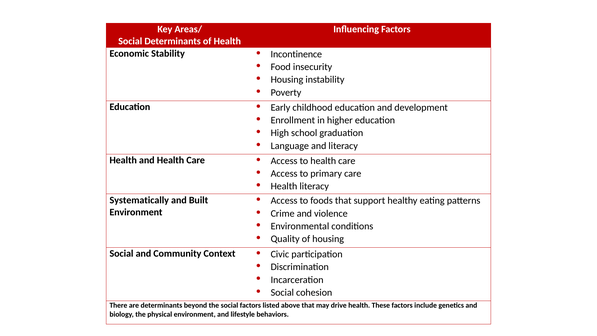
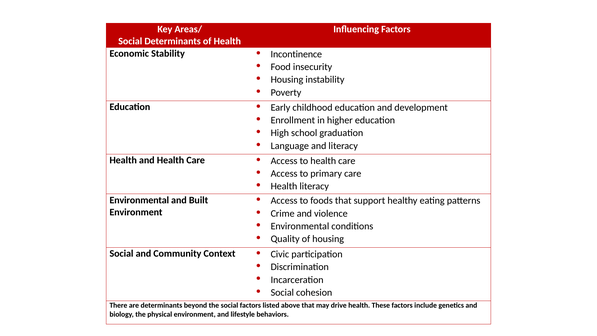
Systematically: Systematically -> Environmental (139, 200)
